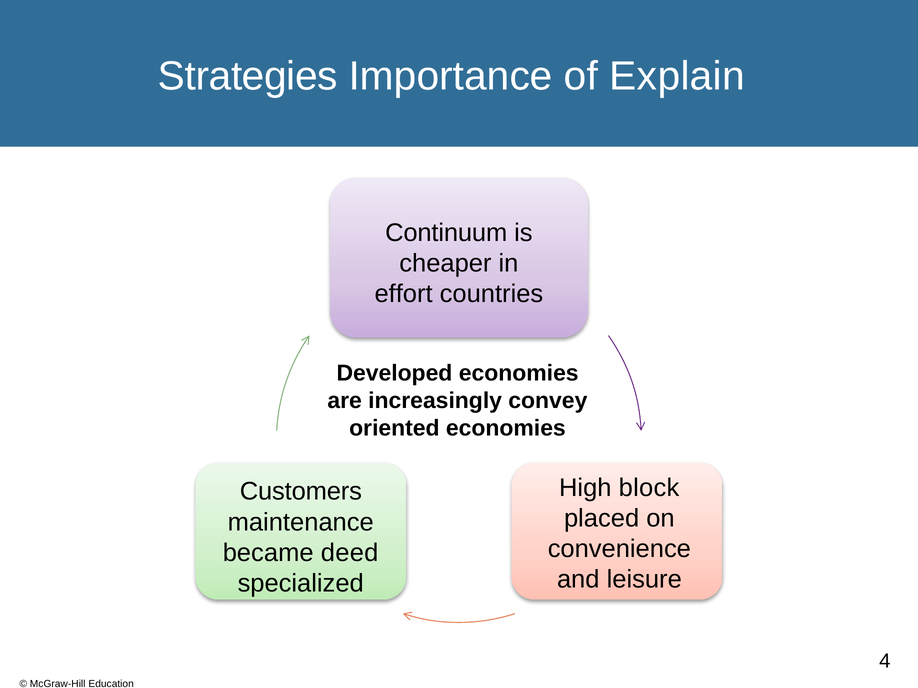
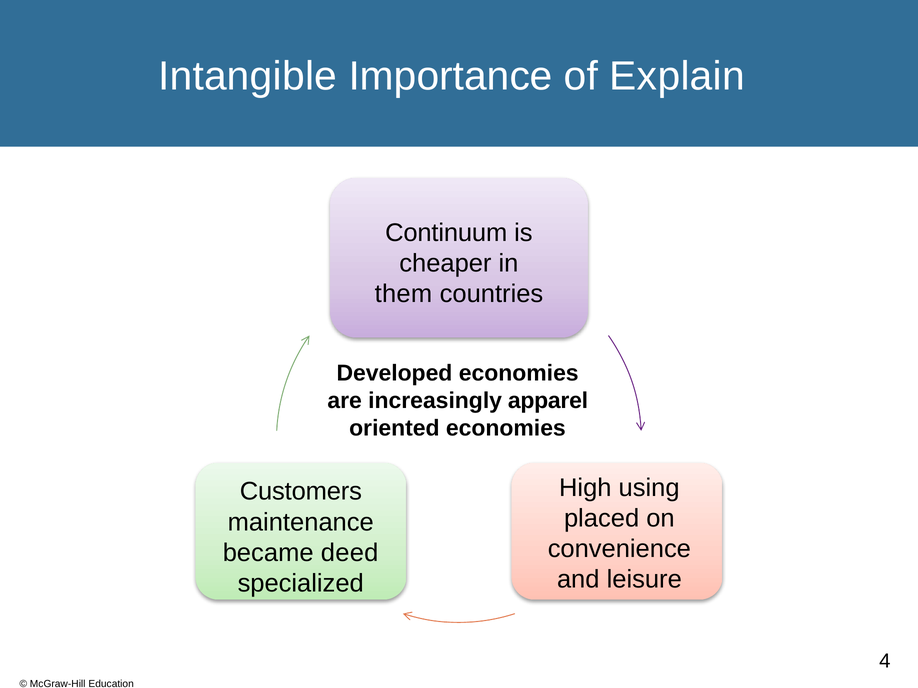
Strategies: Strategies -> Intangible (248, 76)
effort: effort -> them (403, 294)
convey: convey -> apparel (548, 401)
block: block -> using (649, 488)
